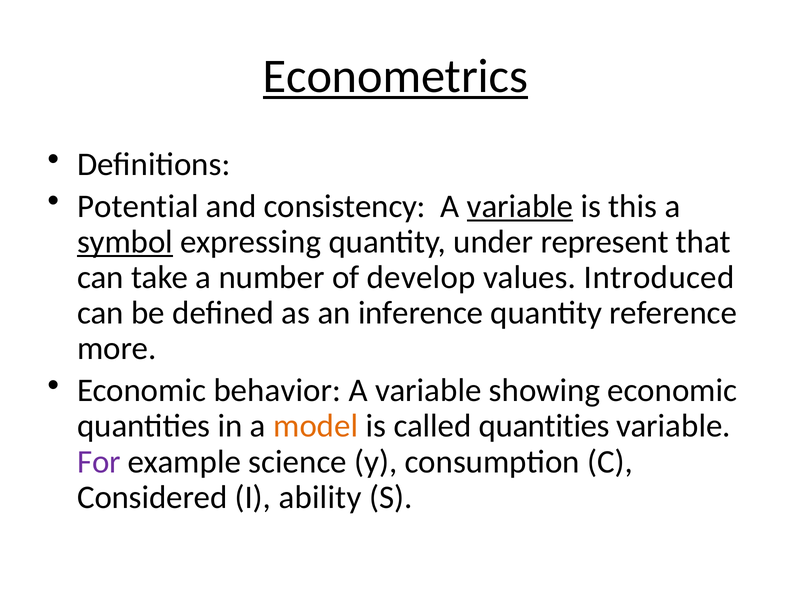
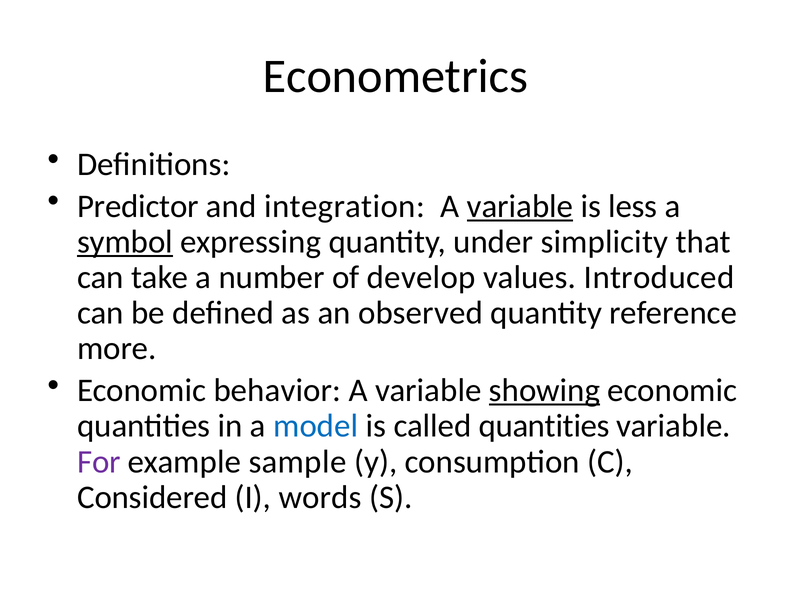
Econometrics underline: present -> none (395, 77)
Potential: Potential -> Predictor (138, 206)
consistency: consistency -> integration (345, 206)
this: this -> less (633, 206)
represent: represent -> simplicity (604, 242)
inference: inference -> observed (420, 313)
showing underline: none -> present (545, 391)
model colour: orange -> blue (316, 426)
science: science -> sample (297, 462)
ability: ability -> words (320, 497)
